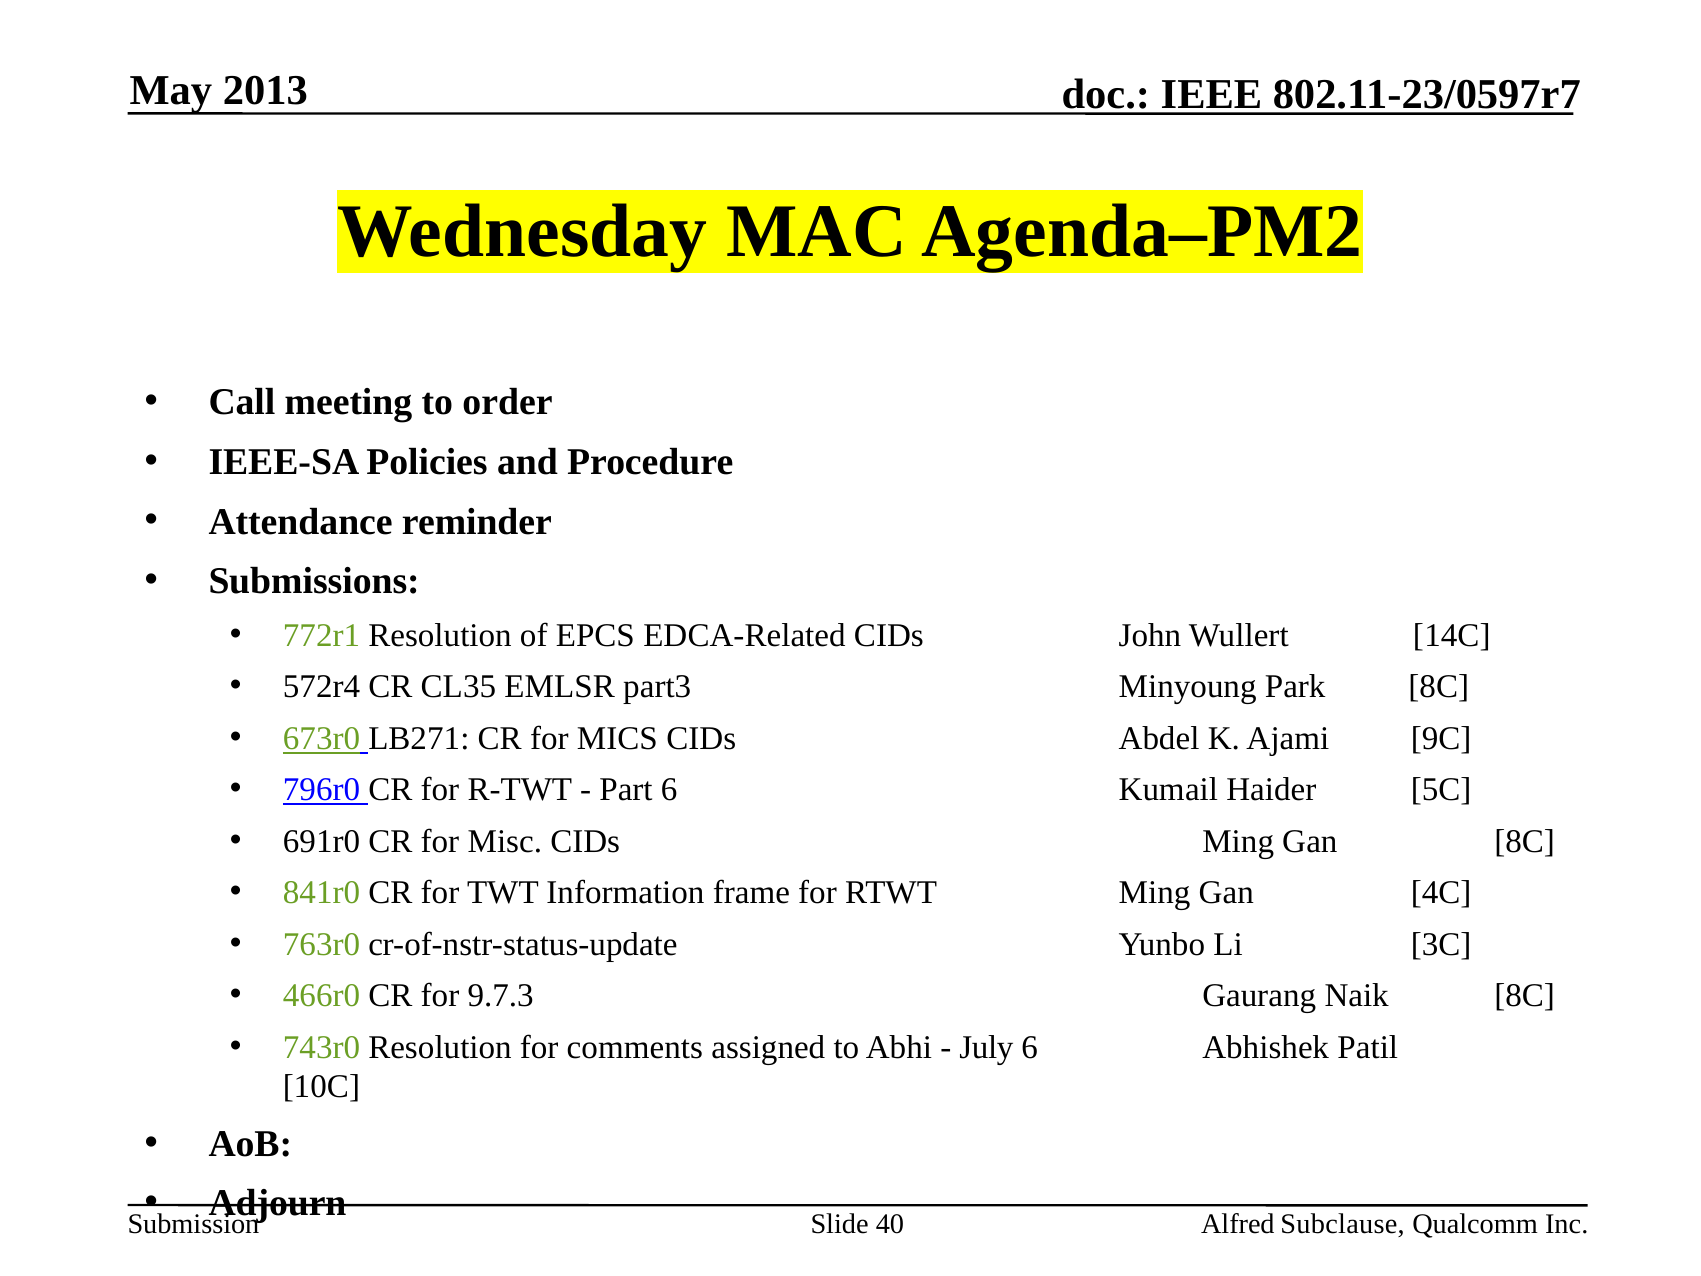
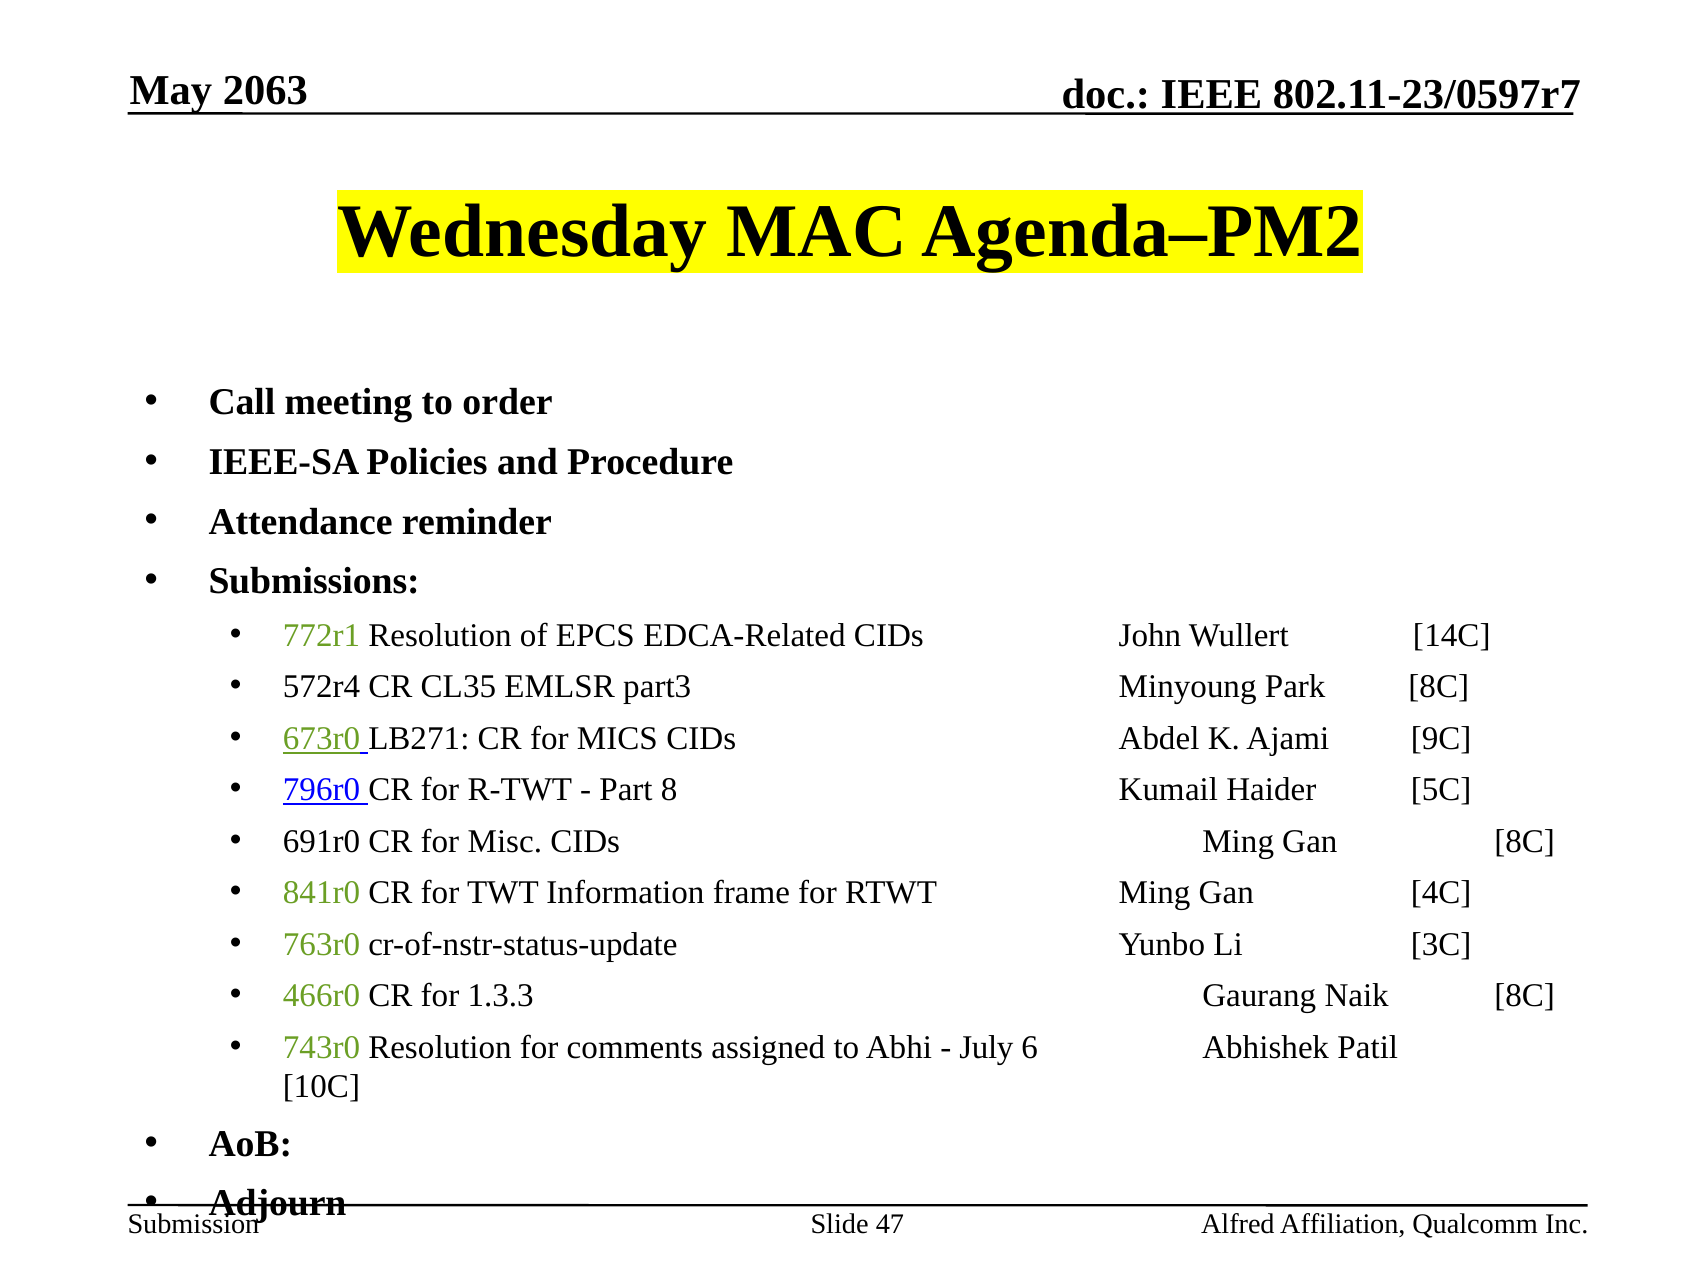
2013: 2013 -> 2063 (265, 90)
Part 6: 6 -> 8 (669, 789)
9.7.3: 9.7.3 -> 1.3.3 (501, 995)
40: 40 -> 47 (890, 1224)
Subclause: Subclause -> Affiliation (1343, 1224)
